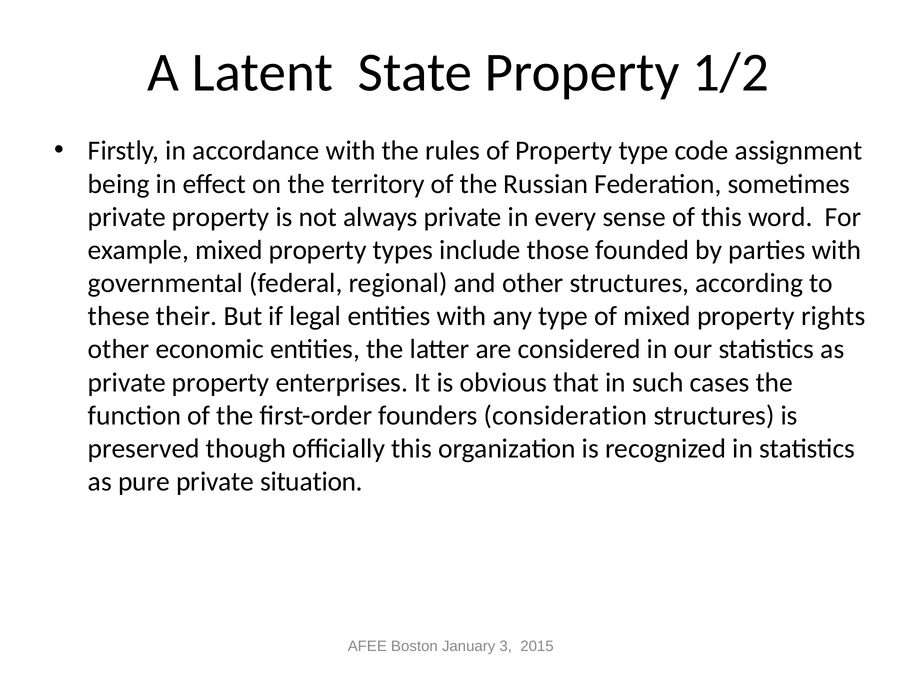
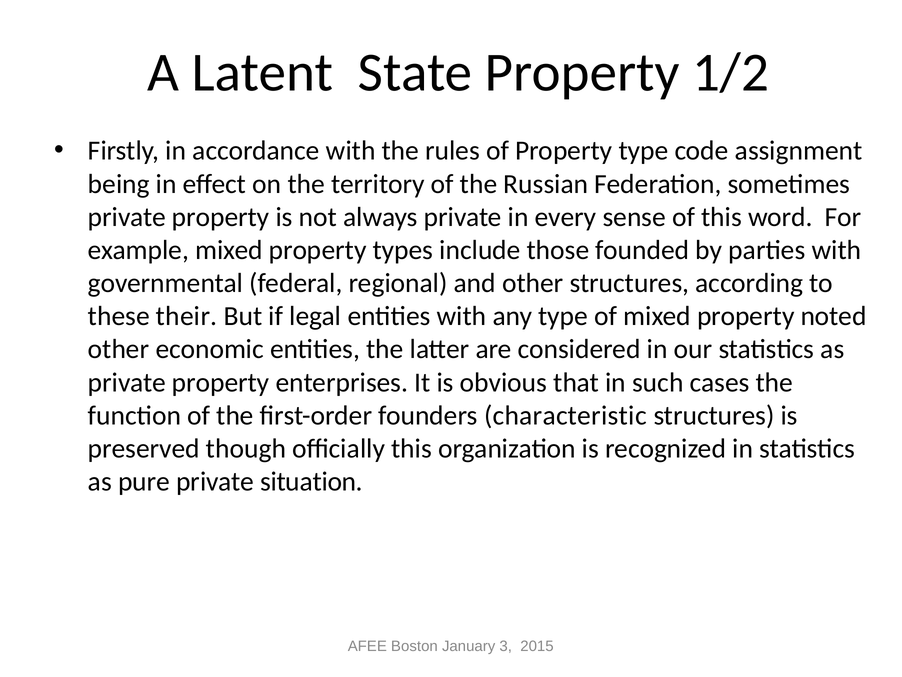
rights: rights -> noted (834, 316)
consideration: consideration -> characteristic (565, 415)
